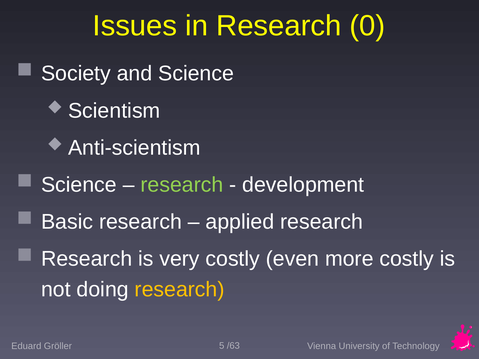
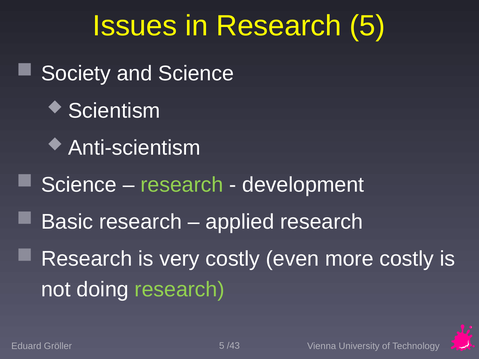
Research 0: 0 -> 5 (367, 26)
research colour: yellow -> light green (180, 290)
/63: /63 -> /43 (233, 346)
